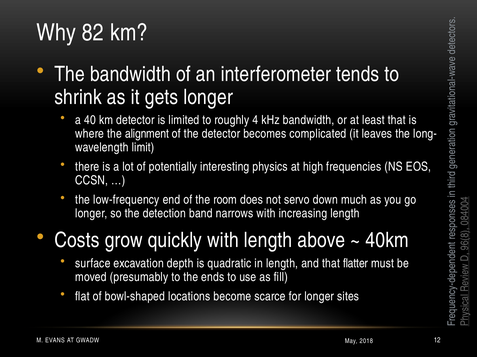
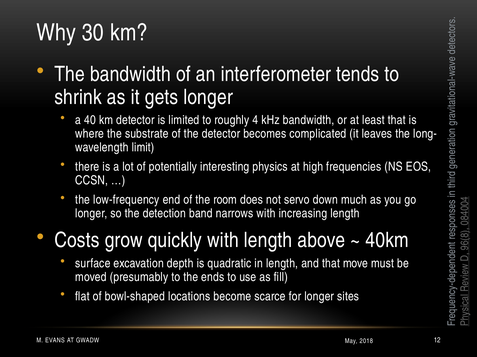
82: 82 -> 30 (93, 33)
alignment: alignment -> substrate (147, 134)
flatter: flatter -> move (356, 264)
